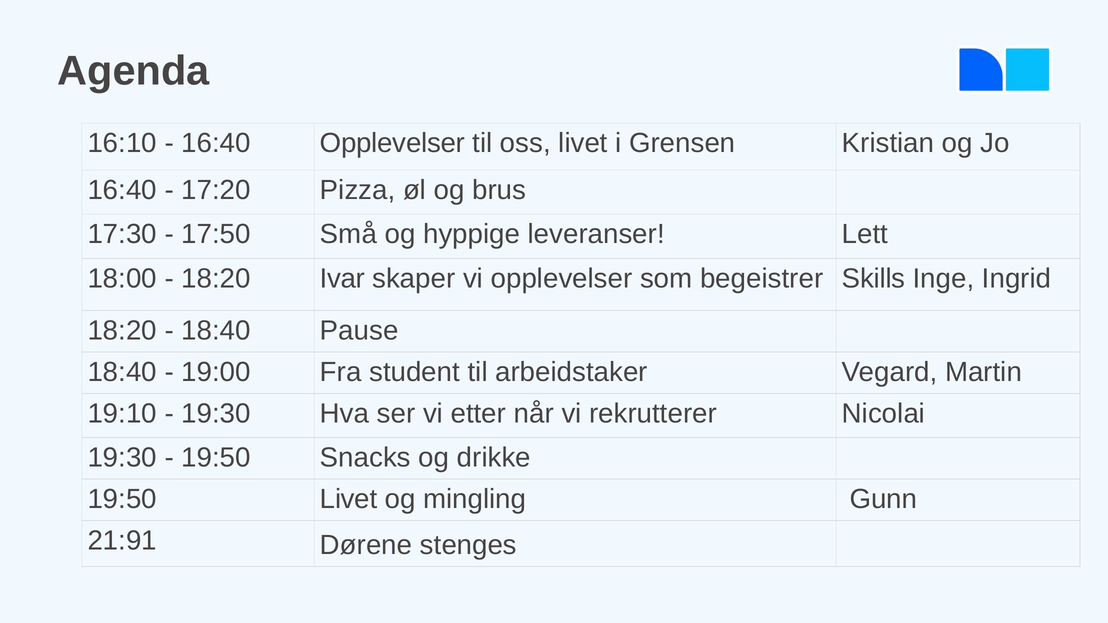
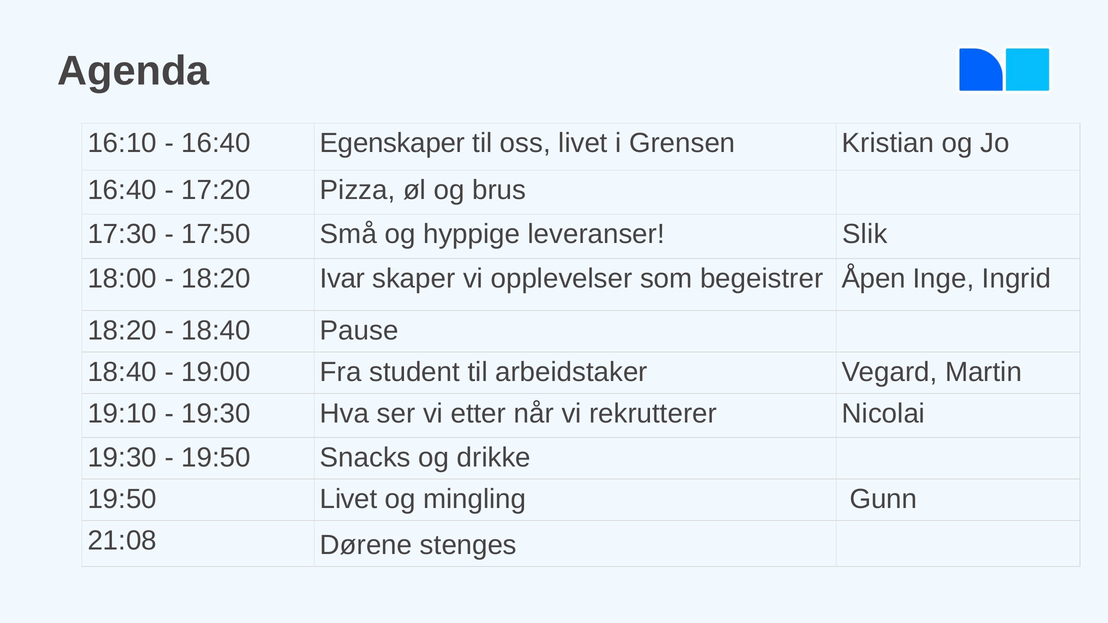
16:40 Opplevelser: Opplevelser -> Egenskaper (392, 143)
Lett: Lett -> Slik (865, 234)
Skills: Skills -> Åpen (874, 278)
21:91: 21:91 -> 21:08 (122, 541)
